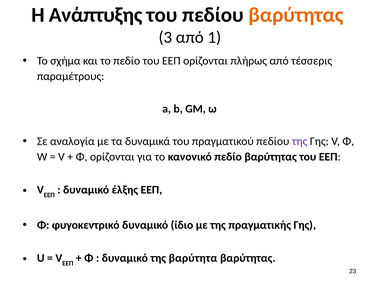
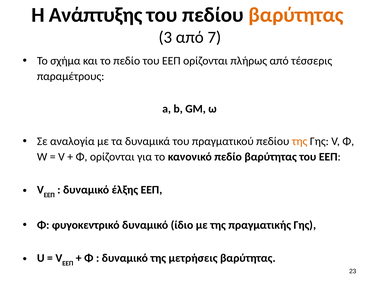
1: 1 -> 7 (214, 37)
της colour: purple -> orange (300, 142)
βαρύτητα: βαρύτητα -> μετρήσεις (193, 258)
